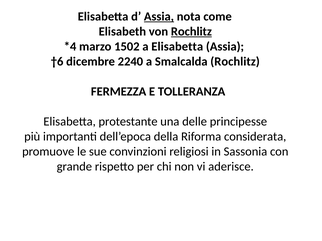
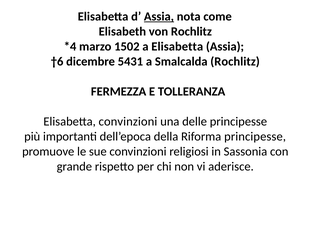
Rochlitz underline: present -> none (191, 32)
2240: 2240 -> 5431 (130, 62)
Elisabetta protestante: protestante -> convinzioni (128, 122)
Riforma considerata: considerata -> principesse (255, 137)
